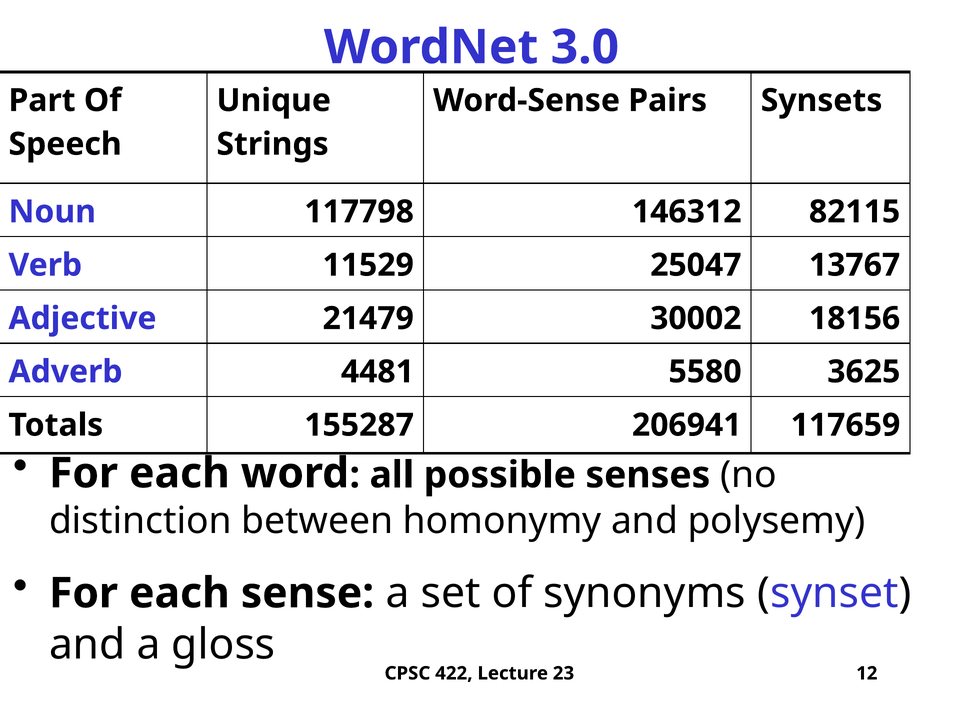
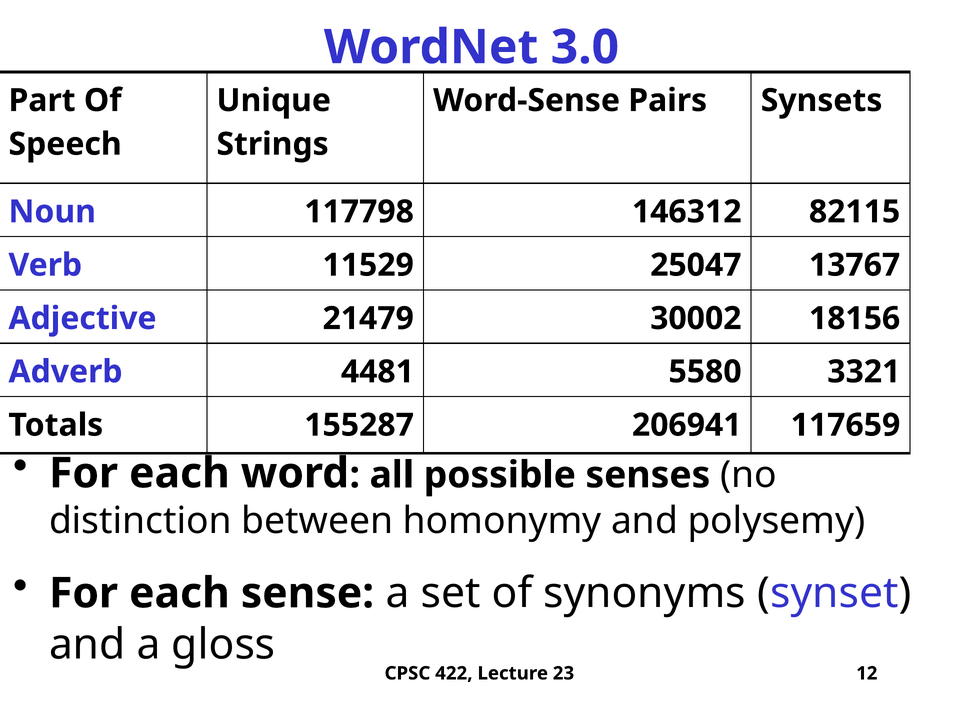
3625: 3625 -> 3321 (864, 371)
